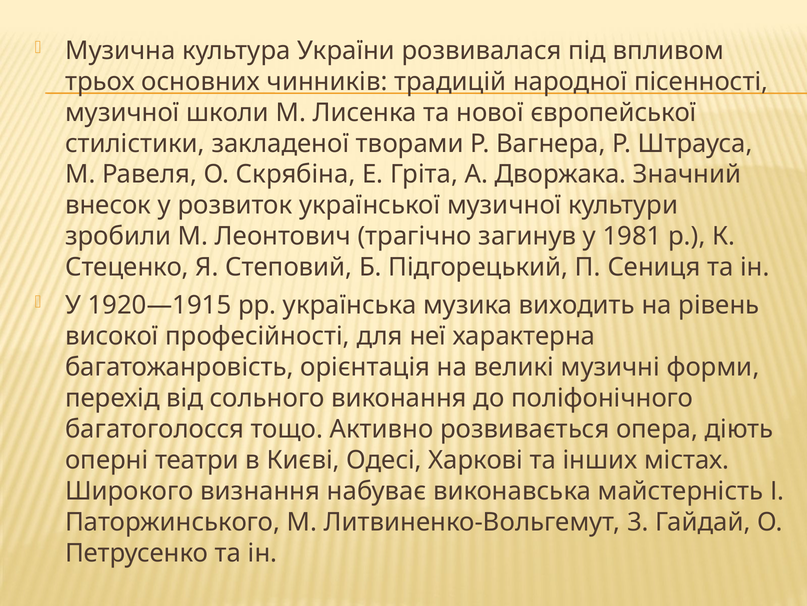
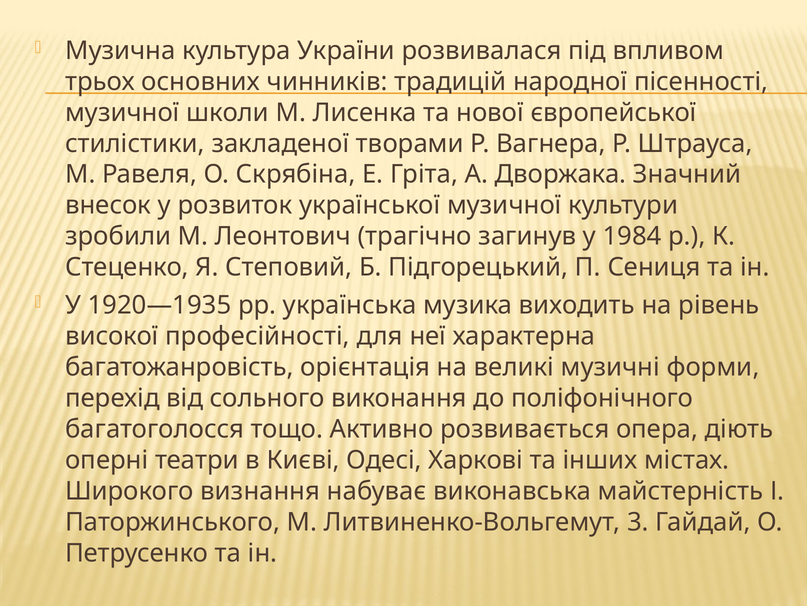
1981: 1981 -> 1984 (632, 236)
1920—1915: 1920—1915 -> 1920—1935 (160, 305)
